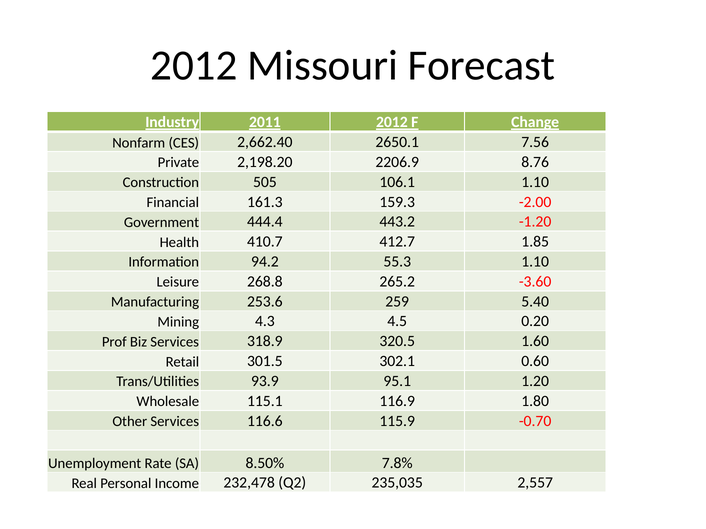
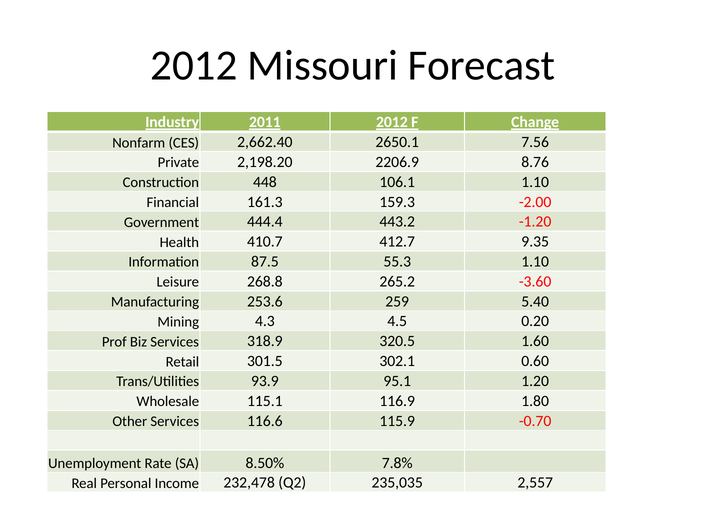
505: 505 -> 448 (265, 182)
1.85: 1.85 -> 9.35 (535, 242)
94.2: 94.2 -> 87.5 (265, 262)
